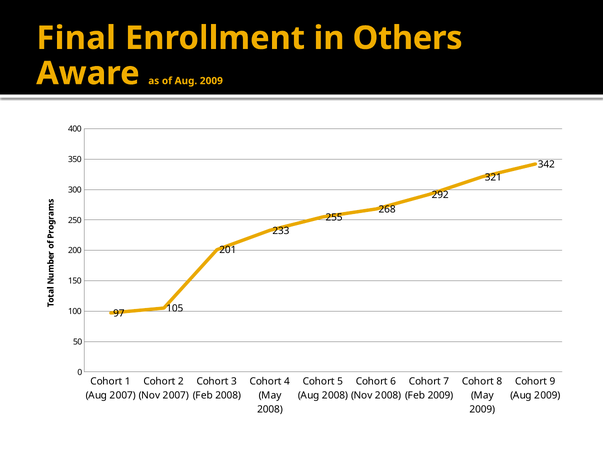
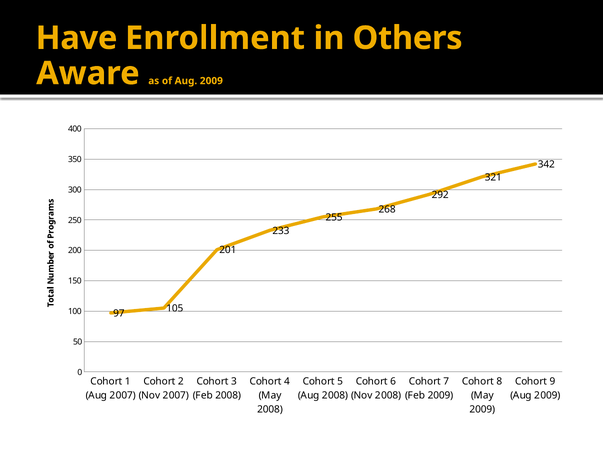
Final: Final -> Have (77, 38)
